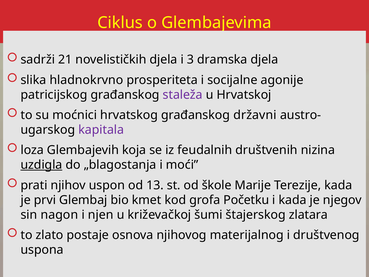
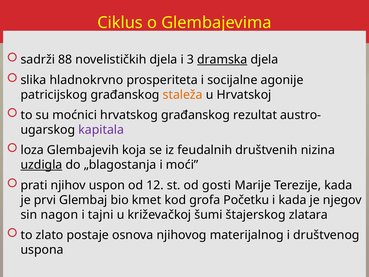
21: 21 -> 88 (65, 60)
dramska underline: none -> present (222, 60)
staleža colour: purple -> orange (183, 95)
državni: državni -> rezultat (255, 115)
13: 13 -> 12 (155, 185)
škole: škole -> gosti (217, 185)
njen: njen -> tajni (101, 215)
